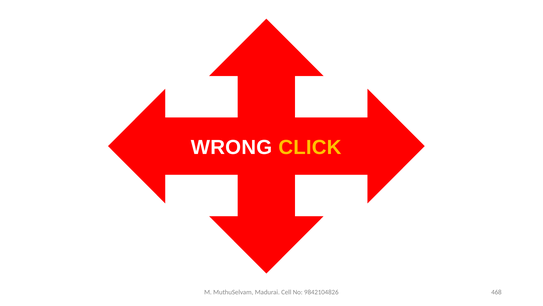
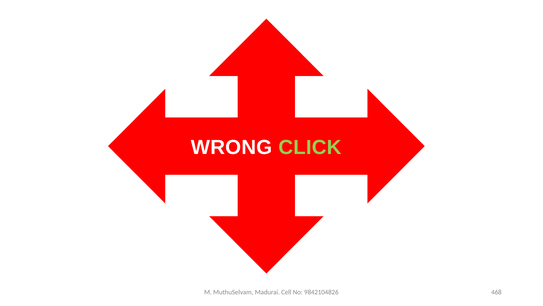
CLICK colour: yellow -> light green (310, 147)
